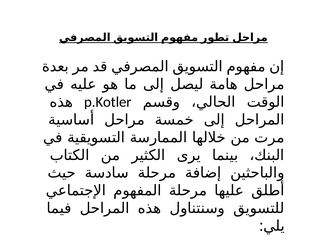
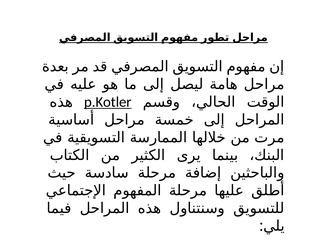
p.Kotler underline: none -> present (108, 102)
